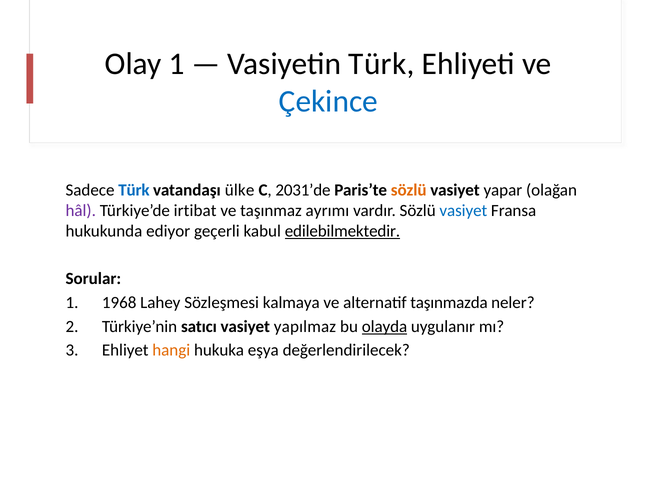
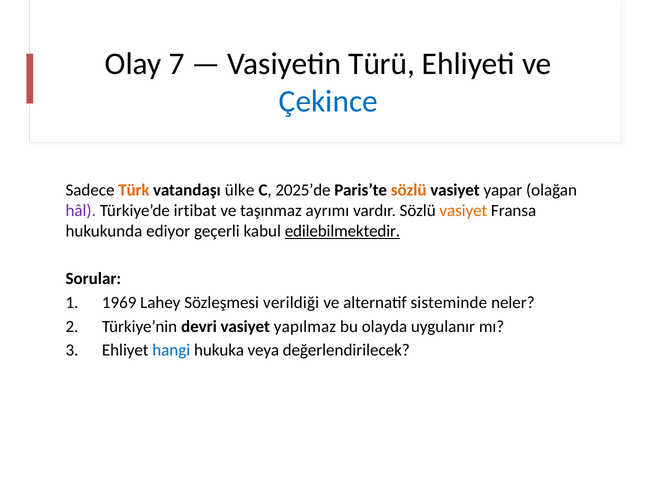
Olay 1: 1 -> 7 (177, 64)
Vasiyetin Türk: Türk -> Türü (382, 64)
Türk colour: blue -> orange (134, 190)
2031’de: 2031’de -> 2025’de (303, 190)
vasiyet colour: blue -> orange (463, 210)
1968: 1968 -> 1969 (119, 302)
kalmaya: kalmaya -> verildiği (291, 302)
taşınmazda: taşınmazda -> sisteminde (449, 302)
satıcı: satıcı -> devri (199, 326)
olayda underline: present -> none (385, 326)
hangi colour: orange -> blue (171, 350)
eşya: eşya -> veya (263, 350)
